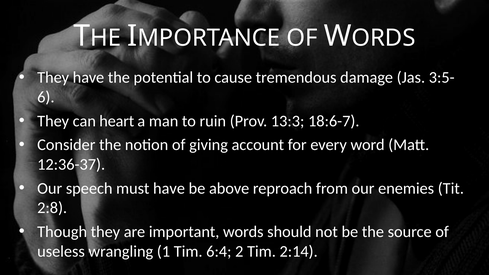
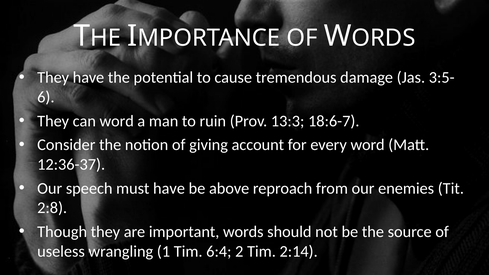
can heart: heart -> word (117, 121)
